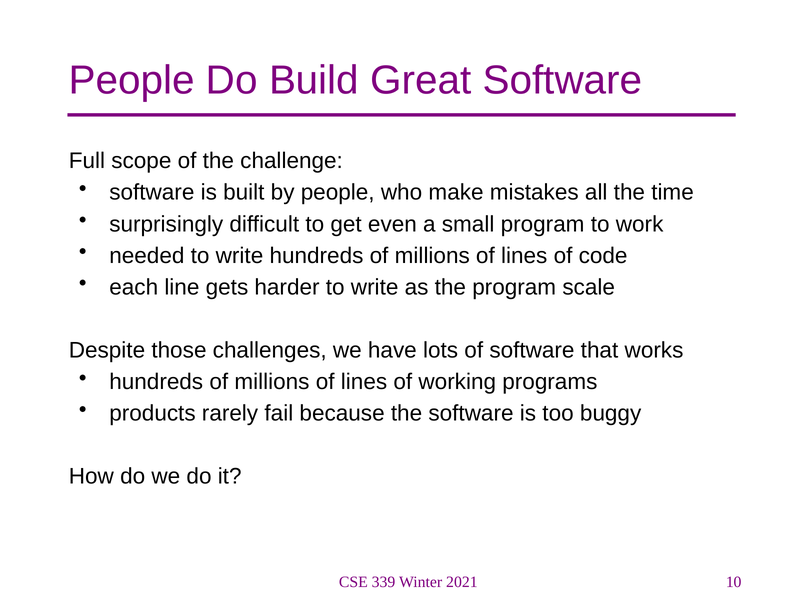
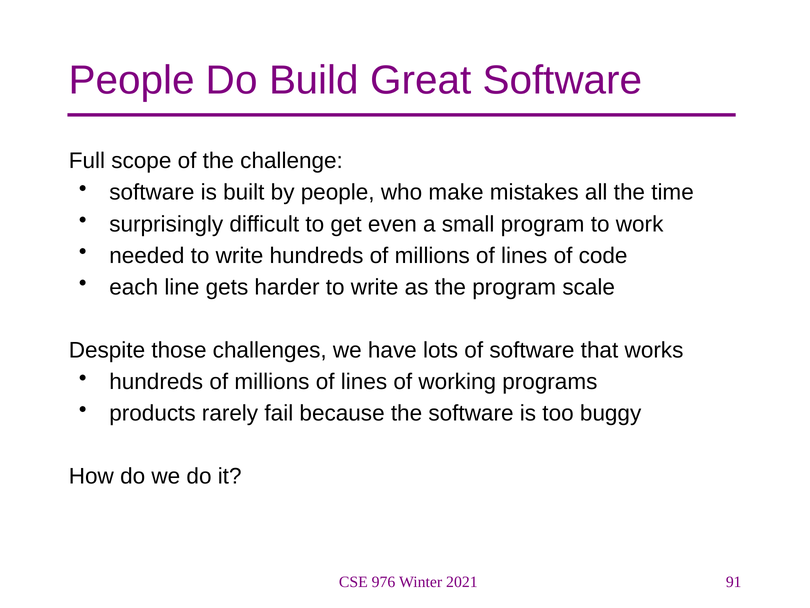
339: 339 -> 976 (383, 582)
10: 10 -> 91 (734, 582)
